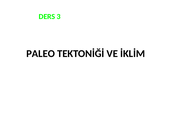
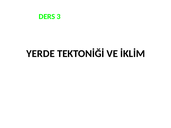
PALEO: PALEO -> YERDE (41, 54)
